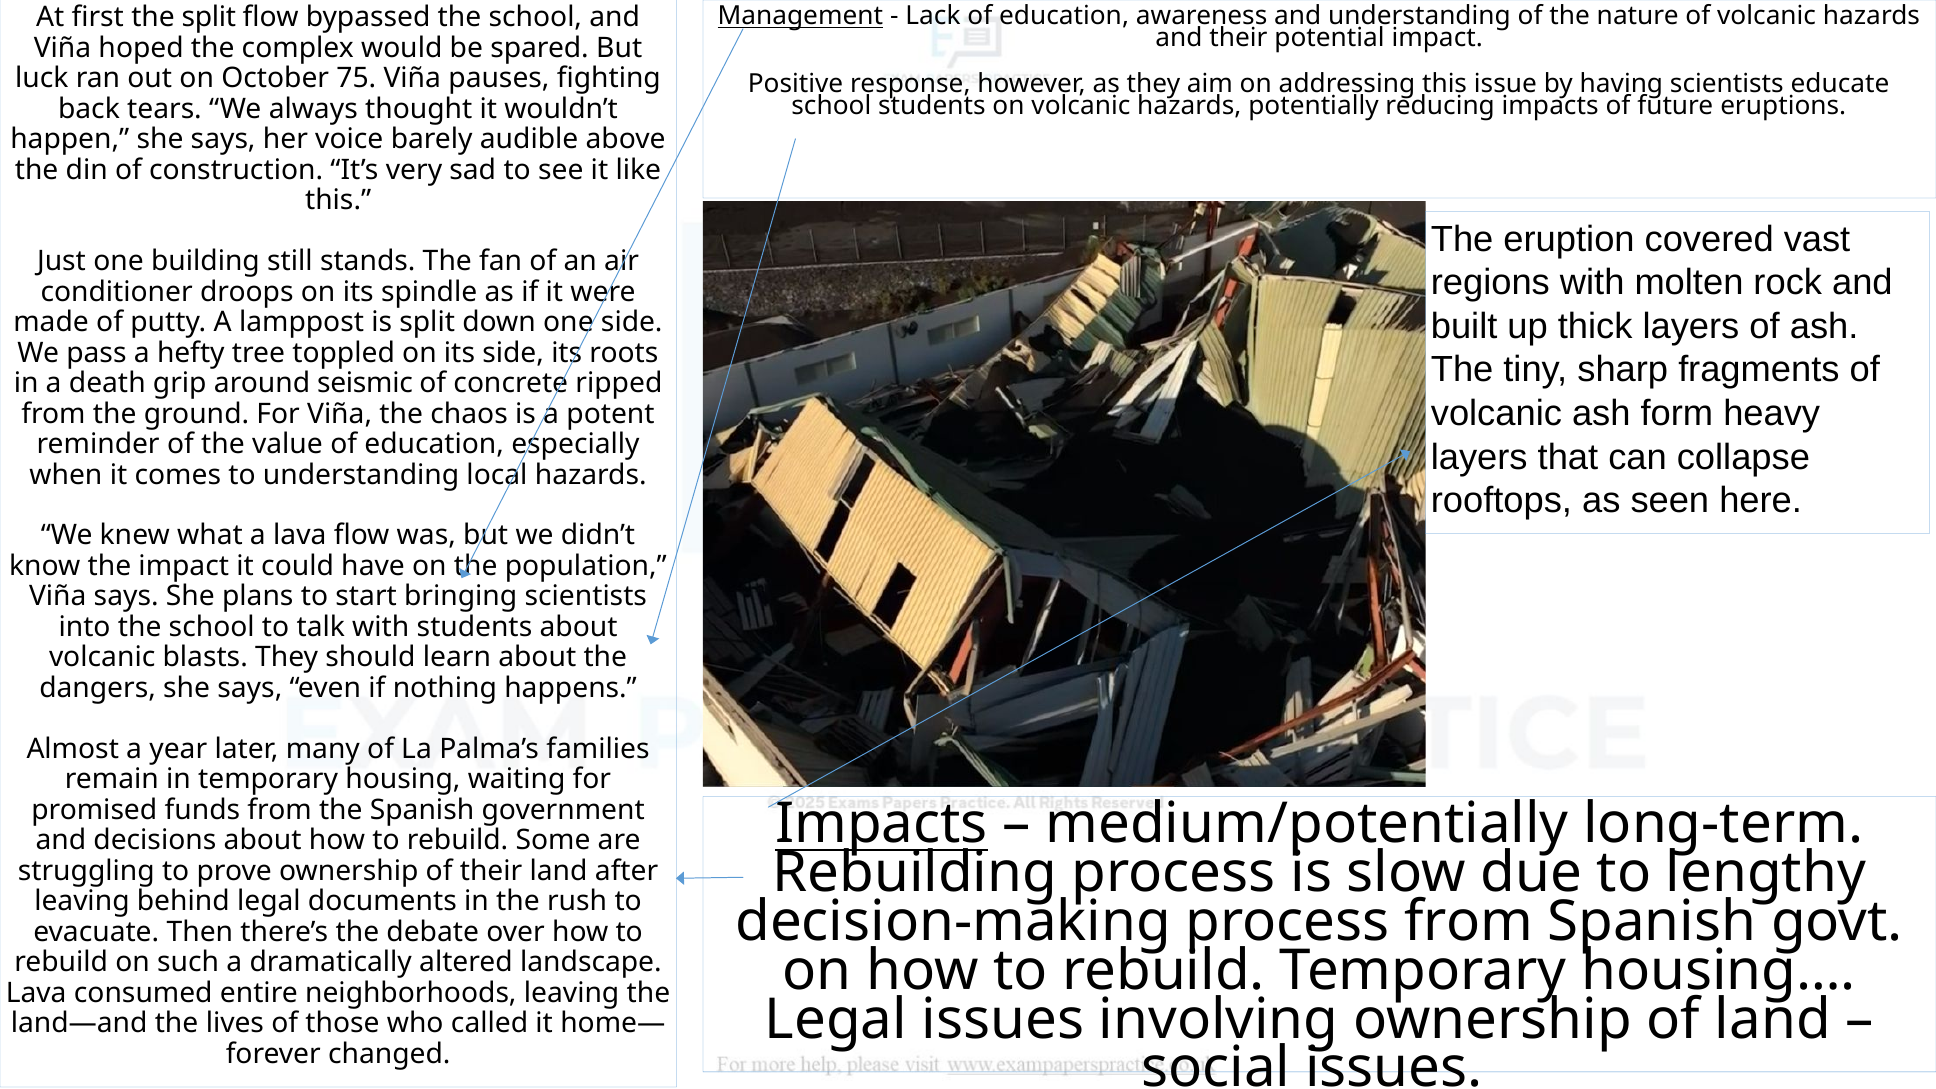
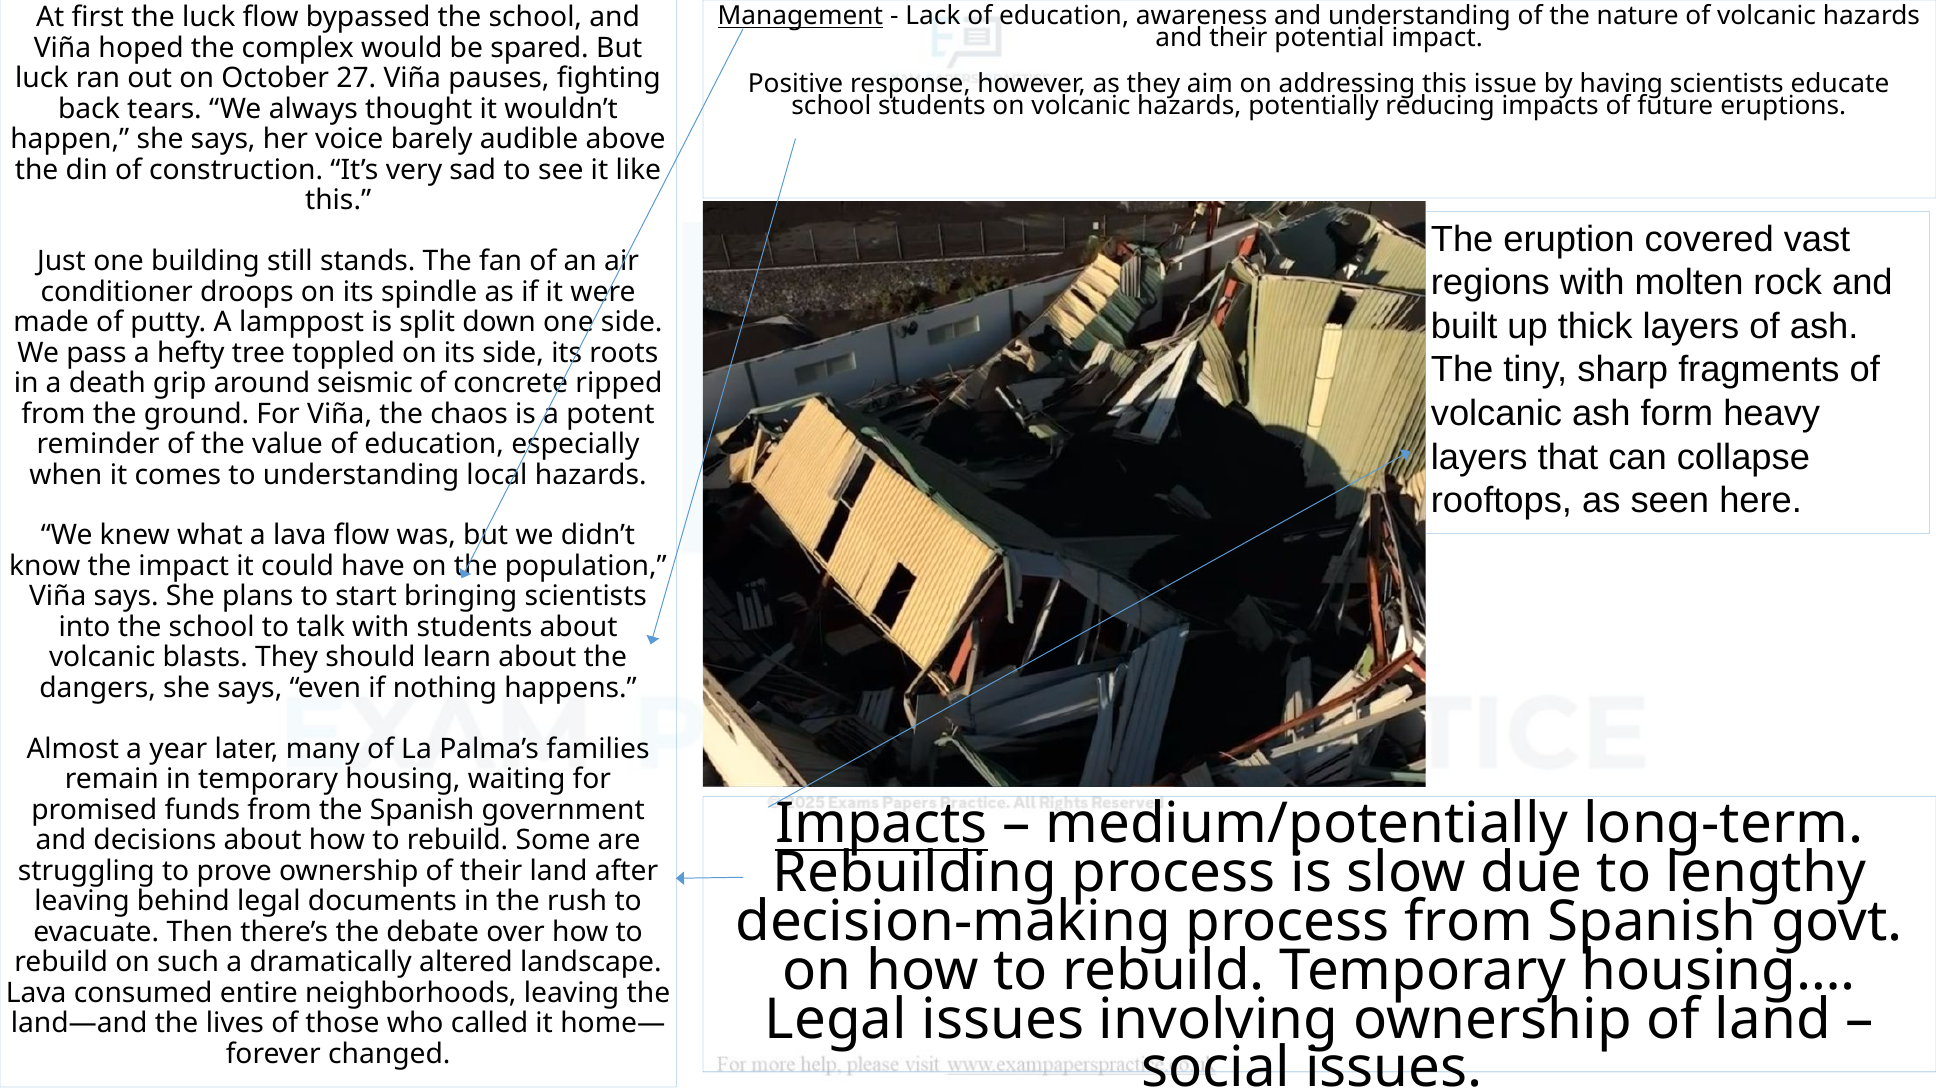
the split: split -> luck (209, 17)
75: 75 -> 27 (356, 78)
